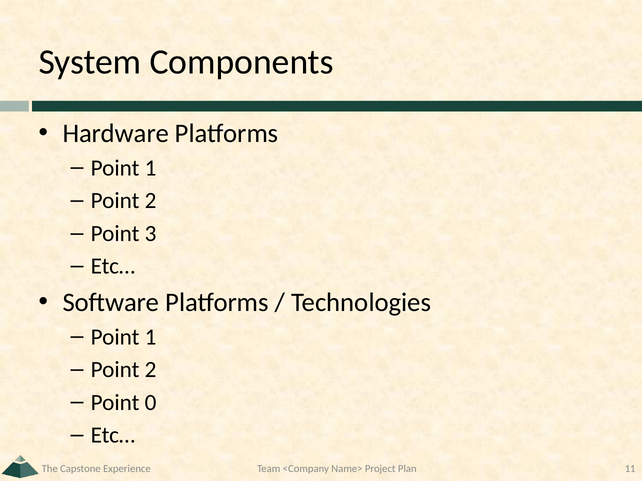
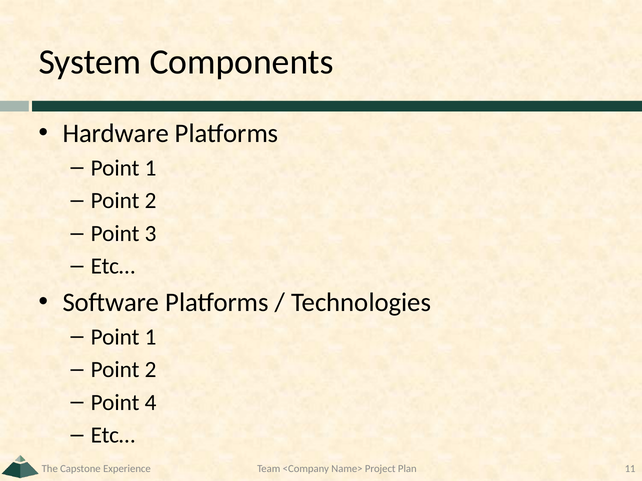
0: 0 -> 4 (151, 403)
